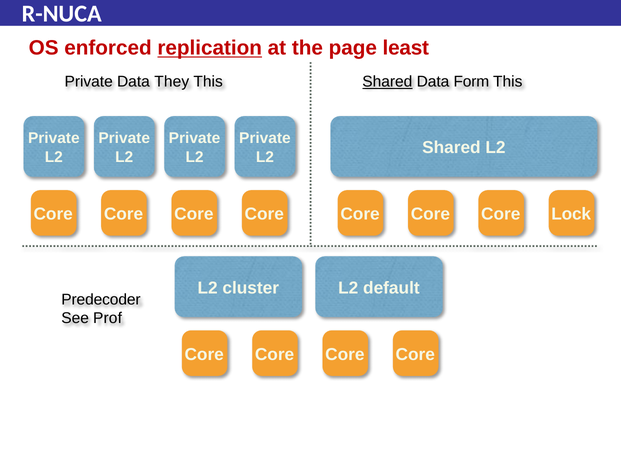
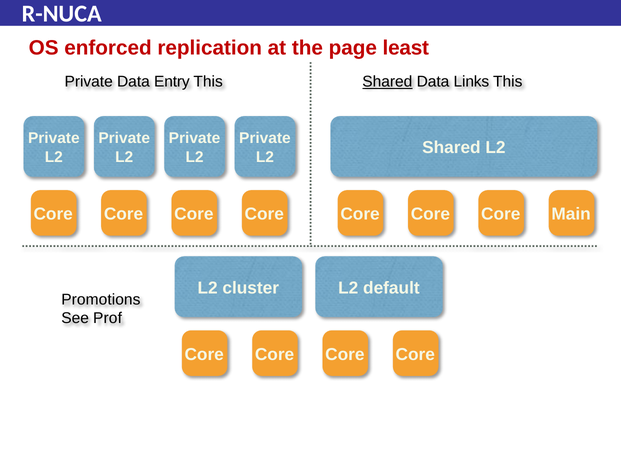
replication underline: present -> none (210, 48)
They: They -> Entry (172, 82)
Form: Form -> Links (471, 82)
Lock: Lock -> Main (571, 214)
Predecoder: Predecoder -> Promotions (101, 300)
